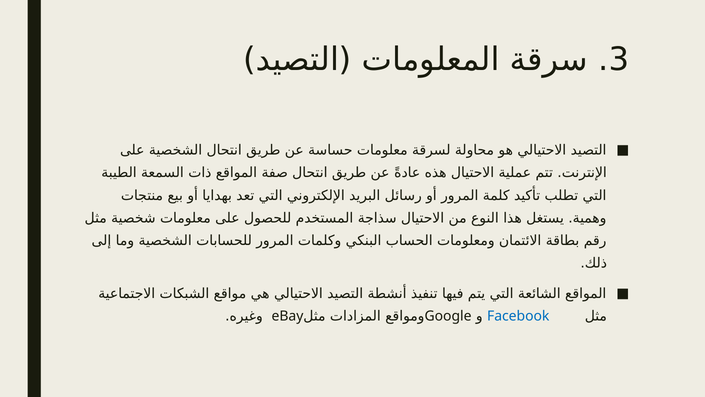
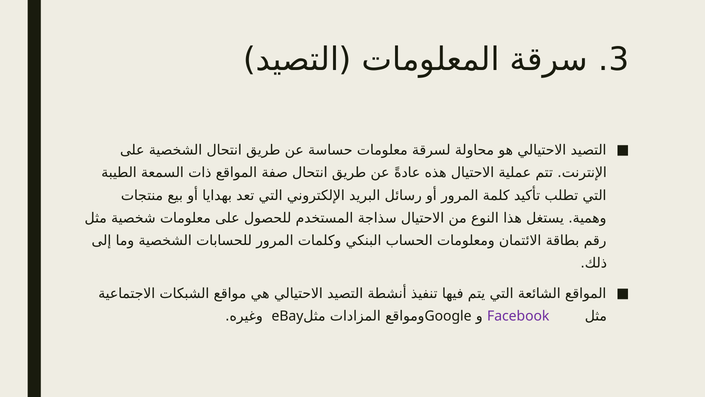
Facebook colour: blue -> purple (518, 316)
